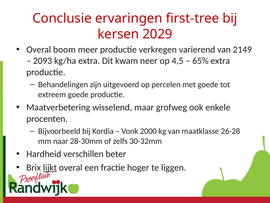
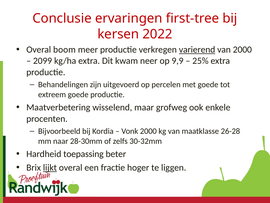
2029: 2029 -> 2022 (157, 34)
varierend underline: none -> present (197, 49)
van 2149: 2149 -> 2000 (242, 49)
2093: 2093 -> 2099 (43, 61)
4,5: 4,5 -> 9,9 (178, 61)
65%: 65% -> 25% (200, 61)
verschillen: verschillen -> toepassing (84, 154)
